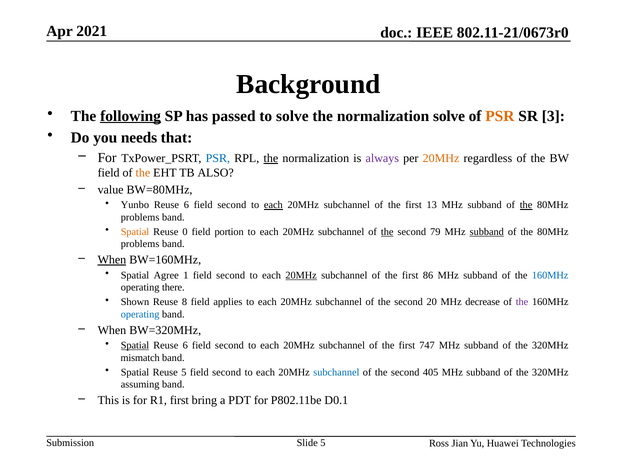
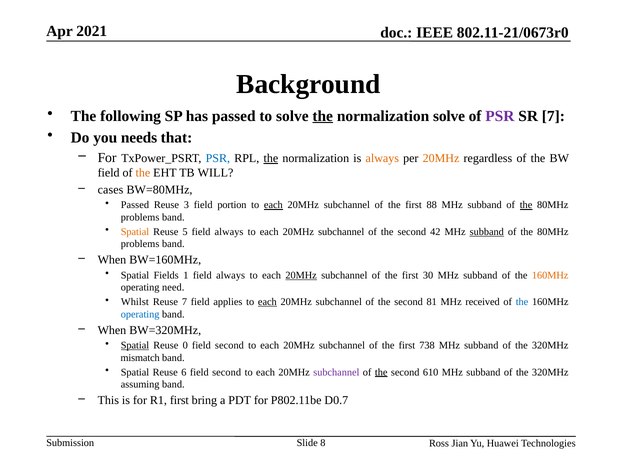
following underline: present -> none (131, 116)
the underline: none -> present (323, 116)
PSR colour: orange -> purple (500, 116)
SR 3: 3 -> 7 (553, 116)
always colour: purple -> orange (382, 159)
ALSO: ALSO -> WILL (216, 173)
value: value -> cases (111, 190)
Yunbo: Yunbo -> Passed (135, 205)
6: 6 -> 3 (186, 205)
second: second -> portion (232, 205)
13: 13 -> 88 (432, 205)
0: 0 -> 5 (185, 232)
portion: portion -> always (229, 232)
the underline: present -> none (387, 232)
79: 79 -> 42 (435, 232)
When underline: present -> none (112, 260)
Agree: Agree -> Fields (166, 276)
1 field second: second -> always (231, 276)
86: 86 -> 30 (428, 276)
160MHz colour: blue -> orange (550, 276)
there: there -> need (173, 288)
Shown: Shown -> Whilst (135, 302)
Reuse 8: 8 -> 7 (184, 302)
each underline: none -> present (267, 302)
20: 20 -> 81 (432, 302)
decrease: decrease -> received (483, 302)
the colour: purple -> blue (522, 302)
6: 6 -> 0 (185, 346)
747: 747 -> 738 (427, 346)
Reuse 5: 5 -> 6 (184, 373)
subchannel colour: blue -> purple (336, 373)
the underline: none -> present (381, 373)
405: 405 -> 610 (431, 373)
D0.1: D0.1 -> D0.7 (336, 401)
Slide 5: 5 -> 8 (323, 444)
